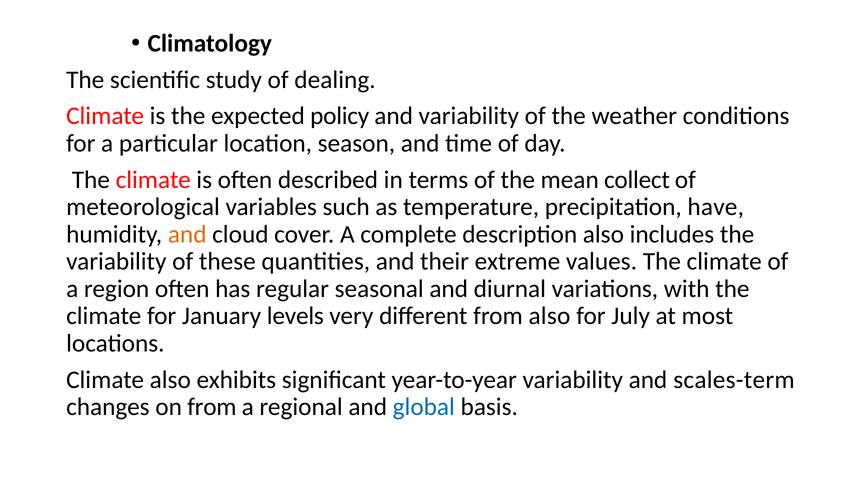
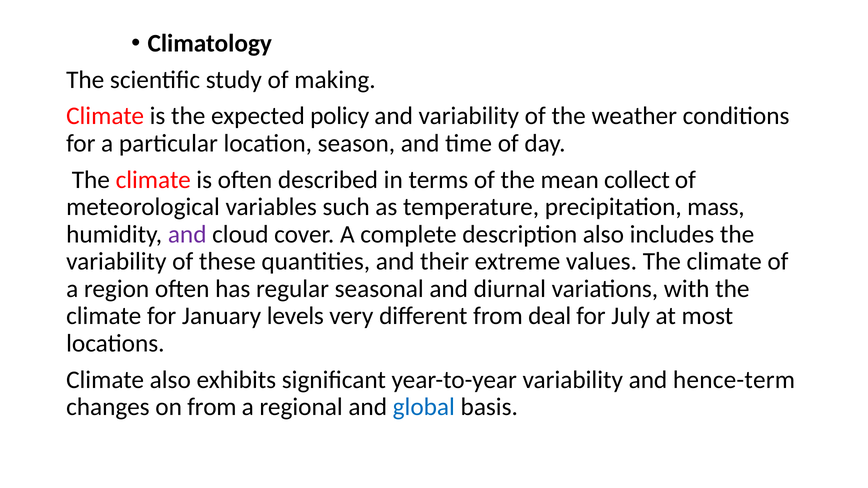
dealing: dealing -> making (335, 80)
have: have -> mass (716, 207)
and colour: orange -> purple (187, 234)
from also: also -> deal (550, 316)
scales-term: scales-term -> hence-term (734, 380)
